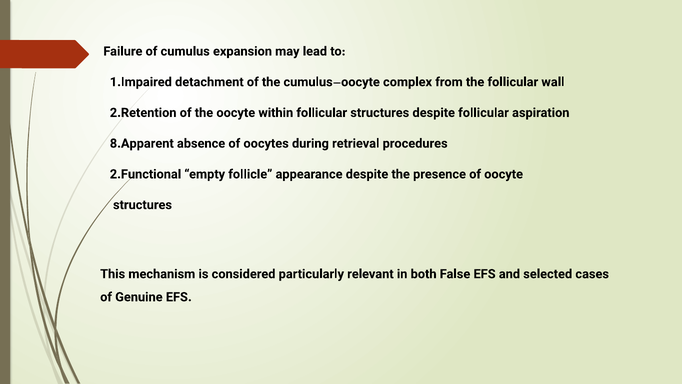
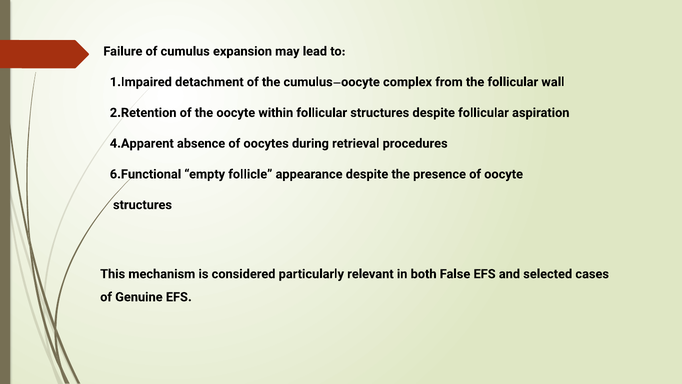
8.Apparent: 8.Apparent -> 4.Apparent (142, 143)
2.Functional: 2.Functional -> 6.Functional (145, 174)
